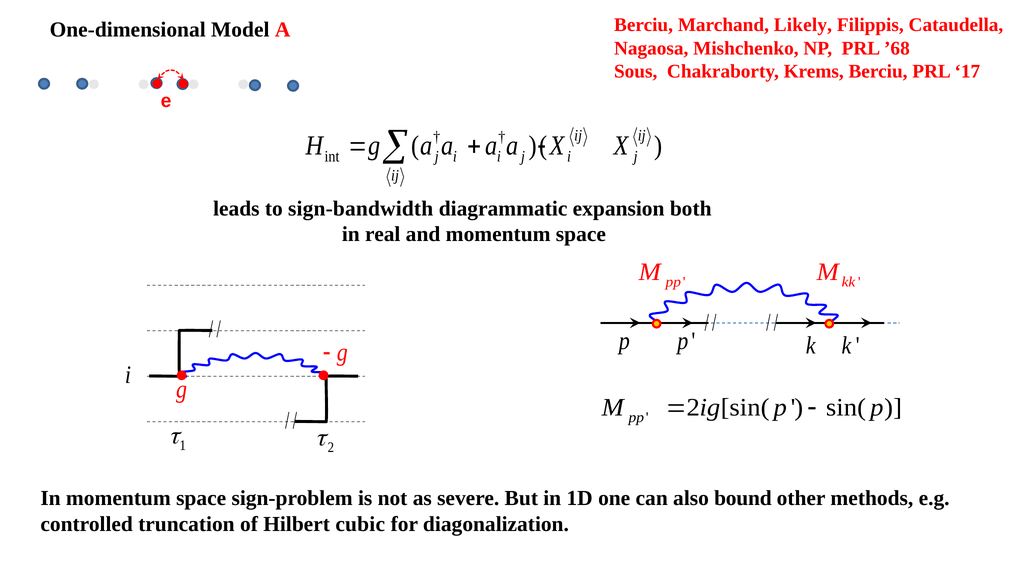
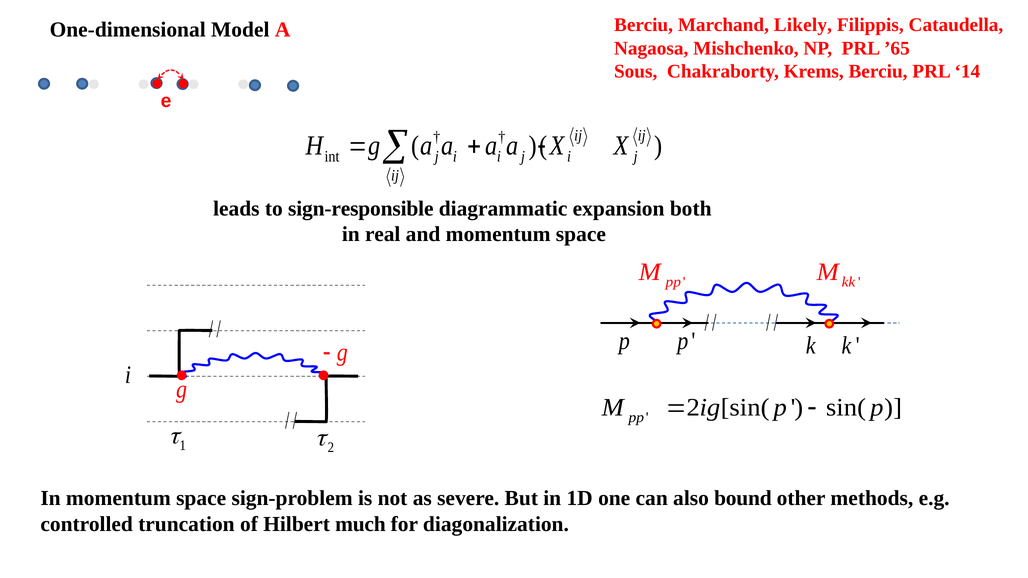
’68: ’68 -> ’65 (897, 48)
17: 17 -> 14 (967, 71)
sign-bandwidth: sign-bandwidth -> sign-responsible (361, 209)
cubic: cubic -> much (360, 524)
